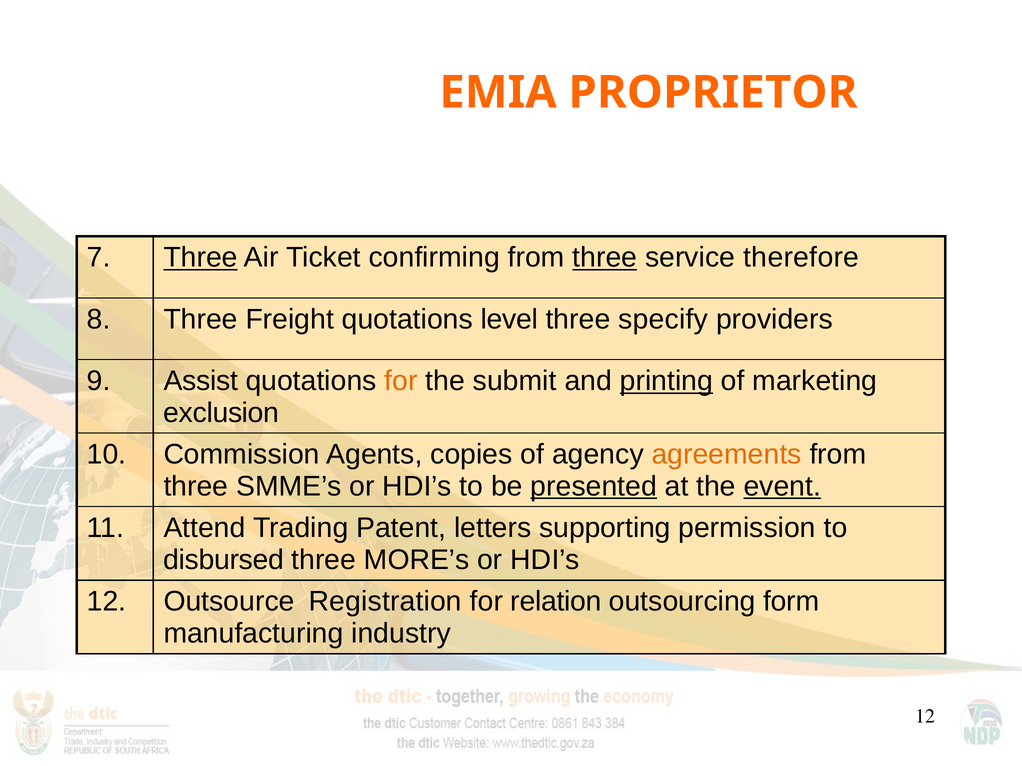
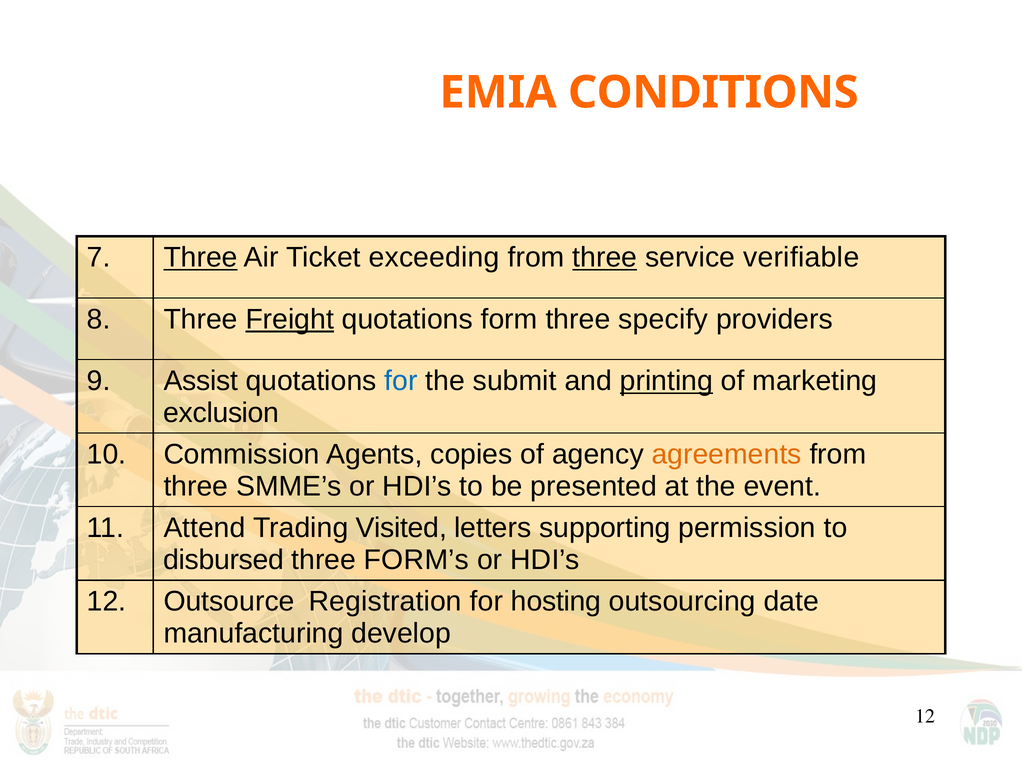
PROPRIETOR: PROPRIETOR -> CONDITIONS (713, 93)
confirming: confirming -> exceeding (434, 258)
therefore: therefore -> verifiable (801, 258)
Freight underline: none -> present (290, 320)
level: level -> form (509, 320)
for colour: orange -> blue (401, 381)
presented underline: present -> none (594, 486)
event underline: present -> none (782, 486)
Patent: Patent -> Visited (401, 528)
MORE’s: MORE’s -> FORM’s (417, 560)
relation: relation -> hosting (556, 602)
form: form -> date (791, 602)
industry: industry -> develop (401, 634)
